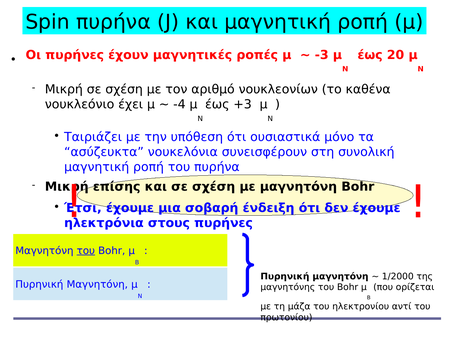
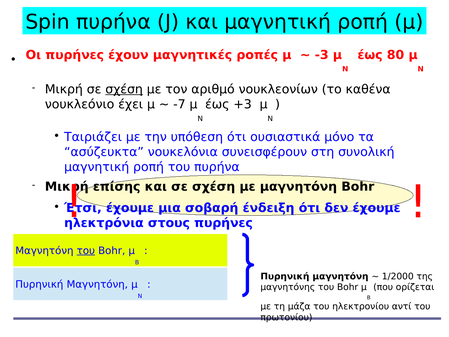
20: 20 -> 80 (396, 55)
σχέση underline: none -> present (124, 89)
-4: -4 -> -7 (179, 104)
